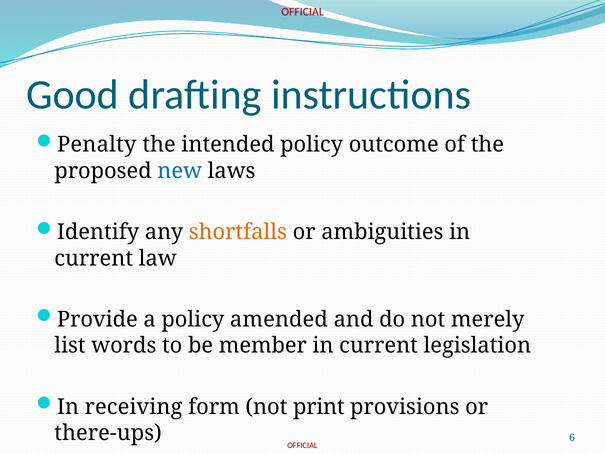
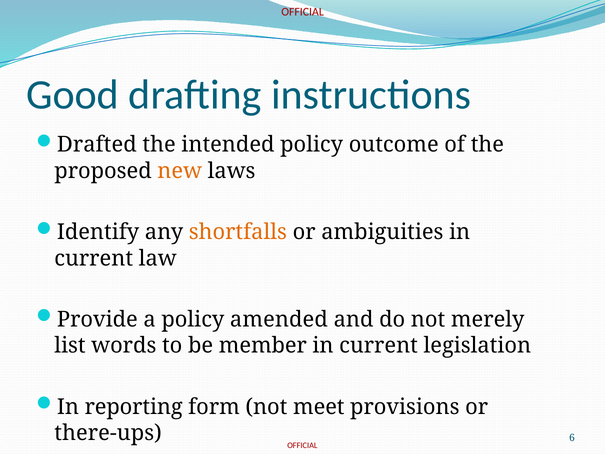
Penalty: Penalty -> Drafted (97, 145)
new colour: blue -> orange (180, 171)
receiving: receiving -> reporting (134, 407)
print: print -> meet (319, 407)
